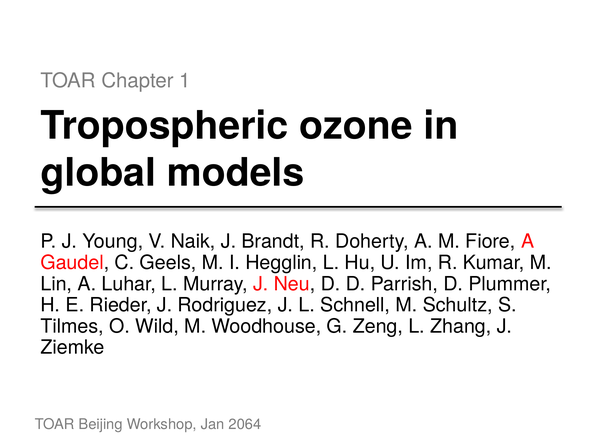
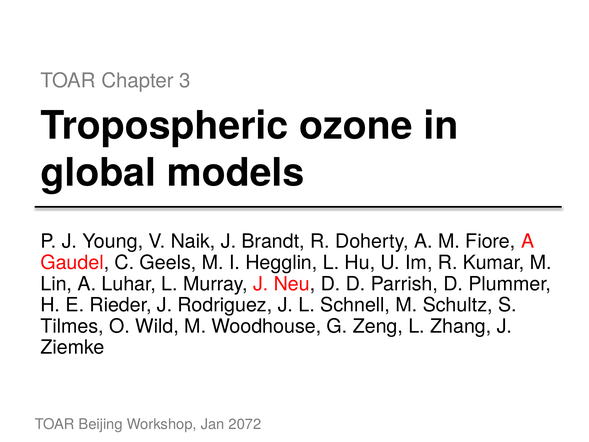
1: 1 -> 3 (185, 81)
2064: 2064 -> 2072 (245, 424)
